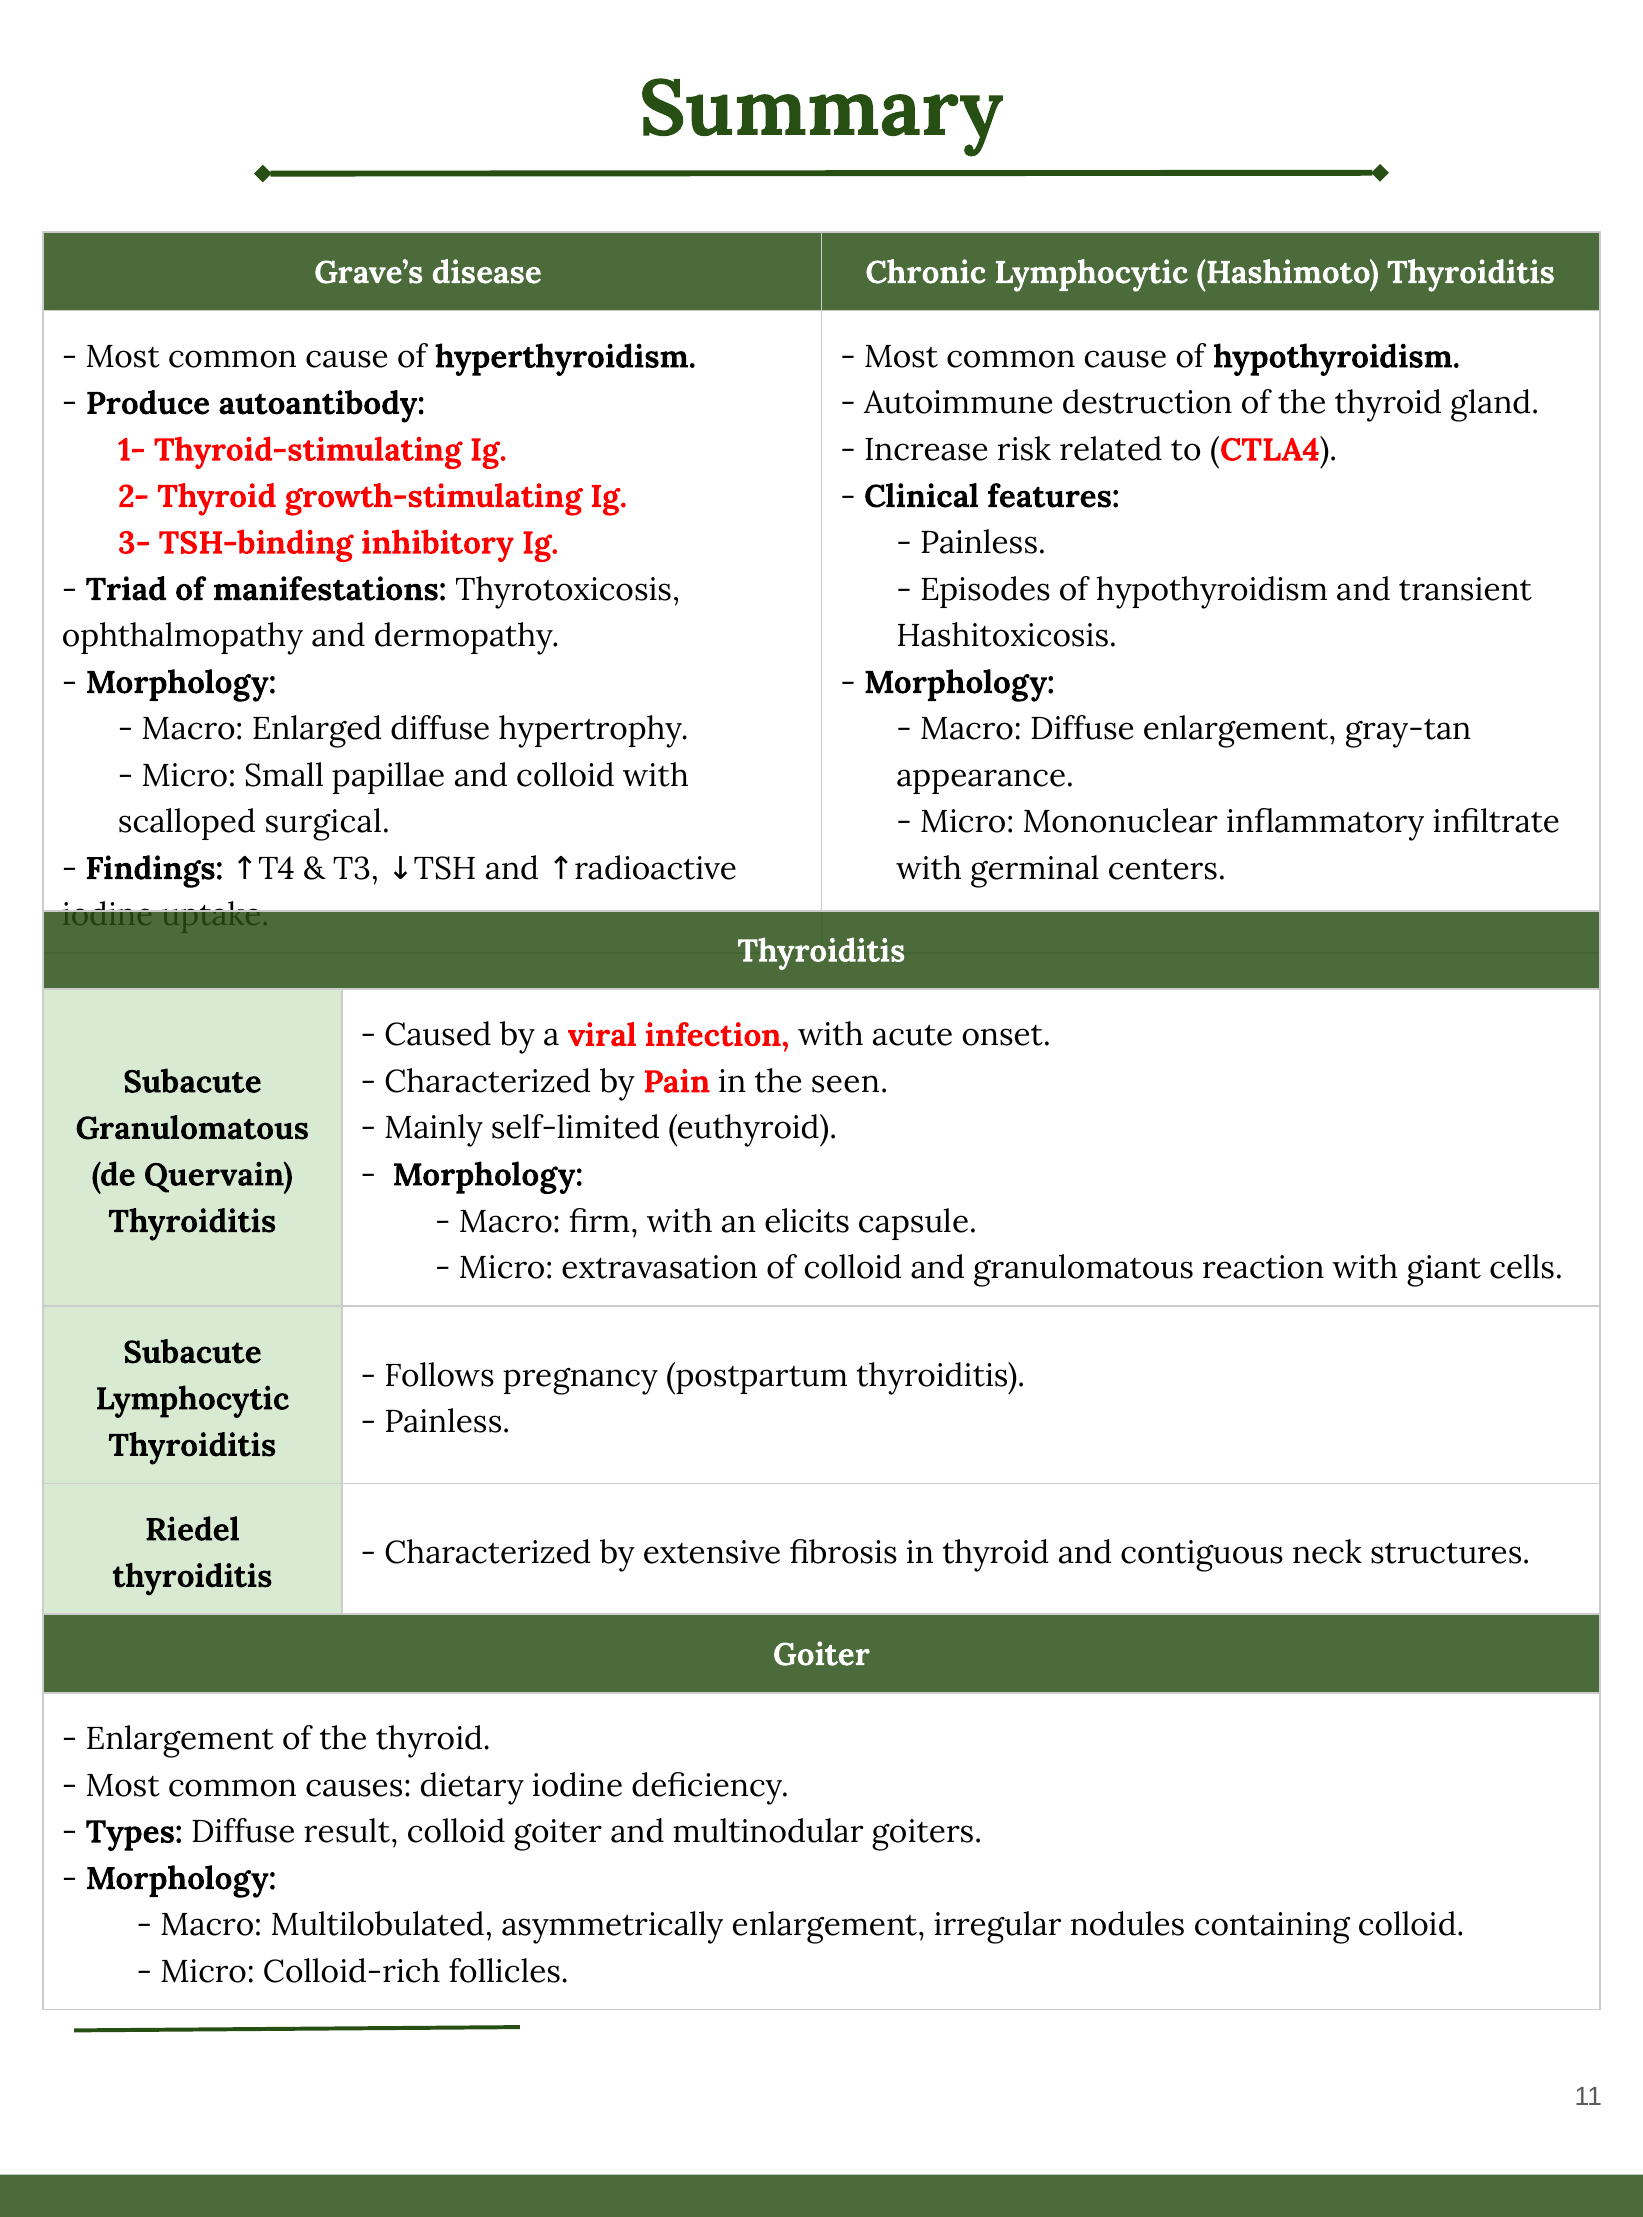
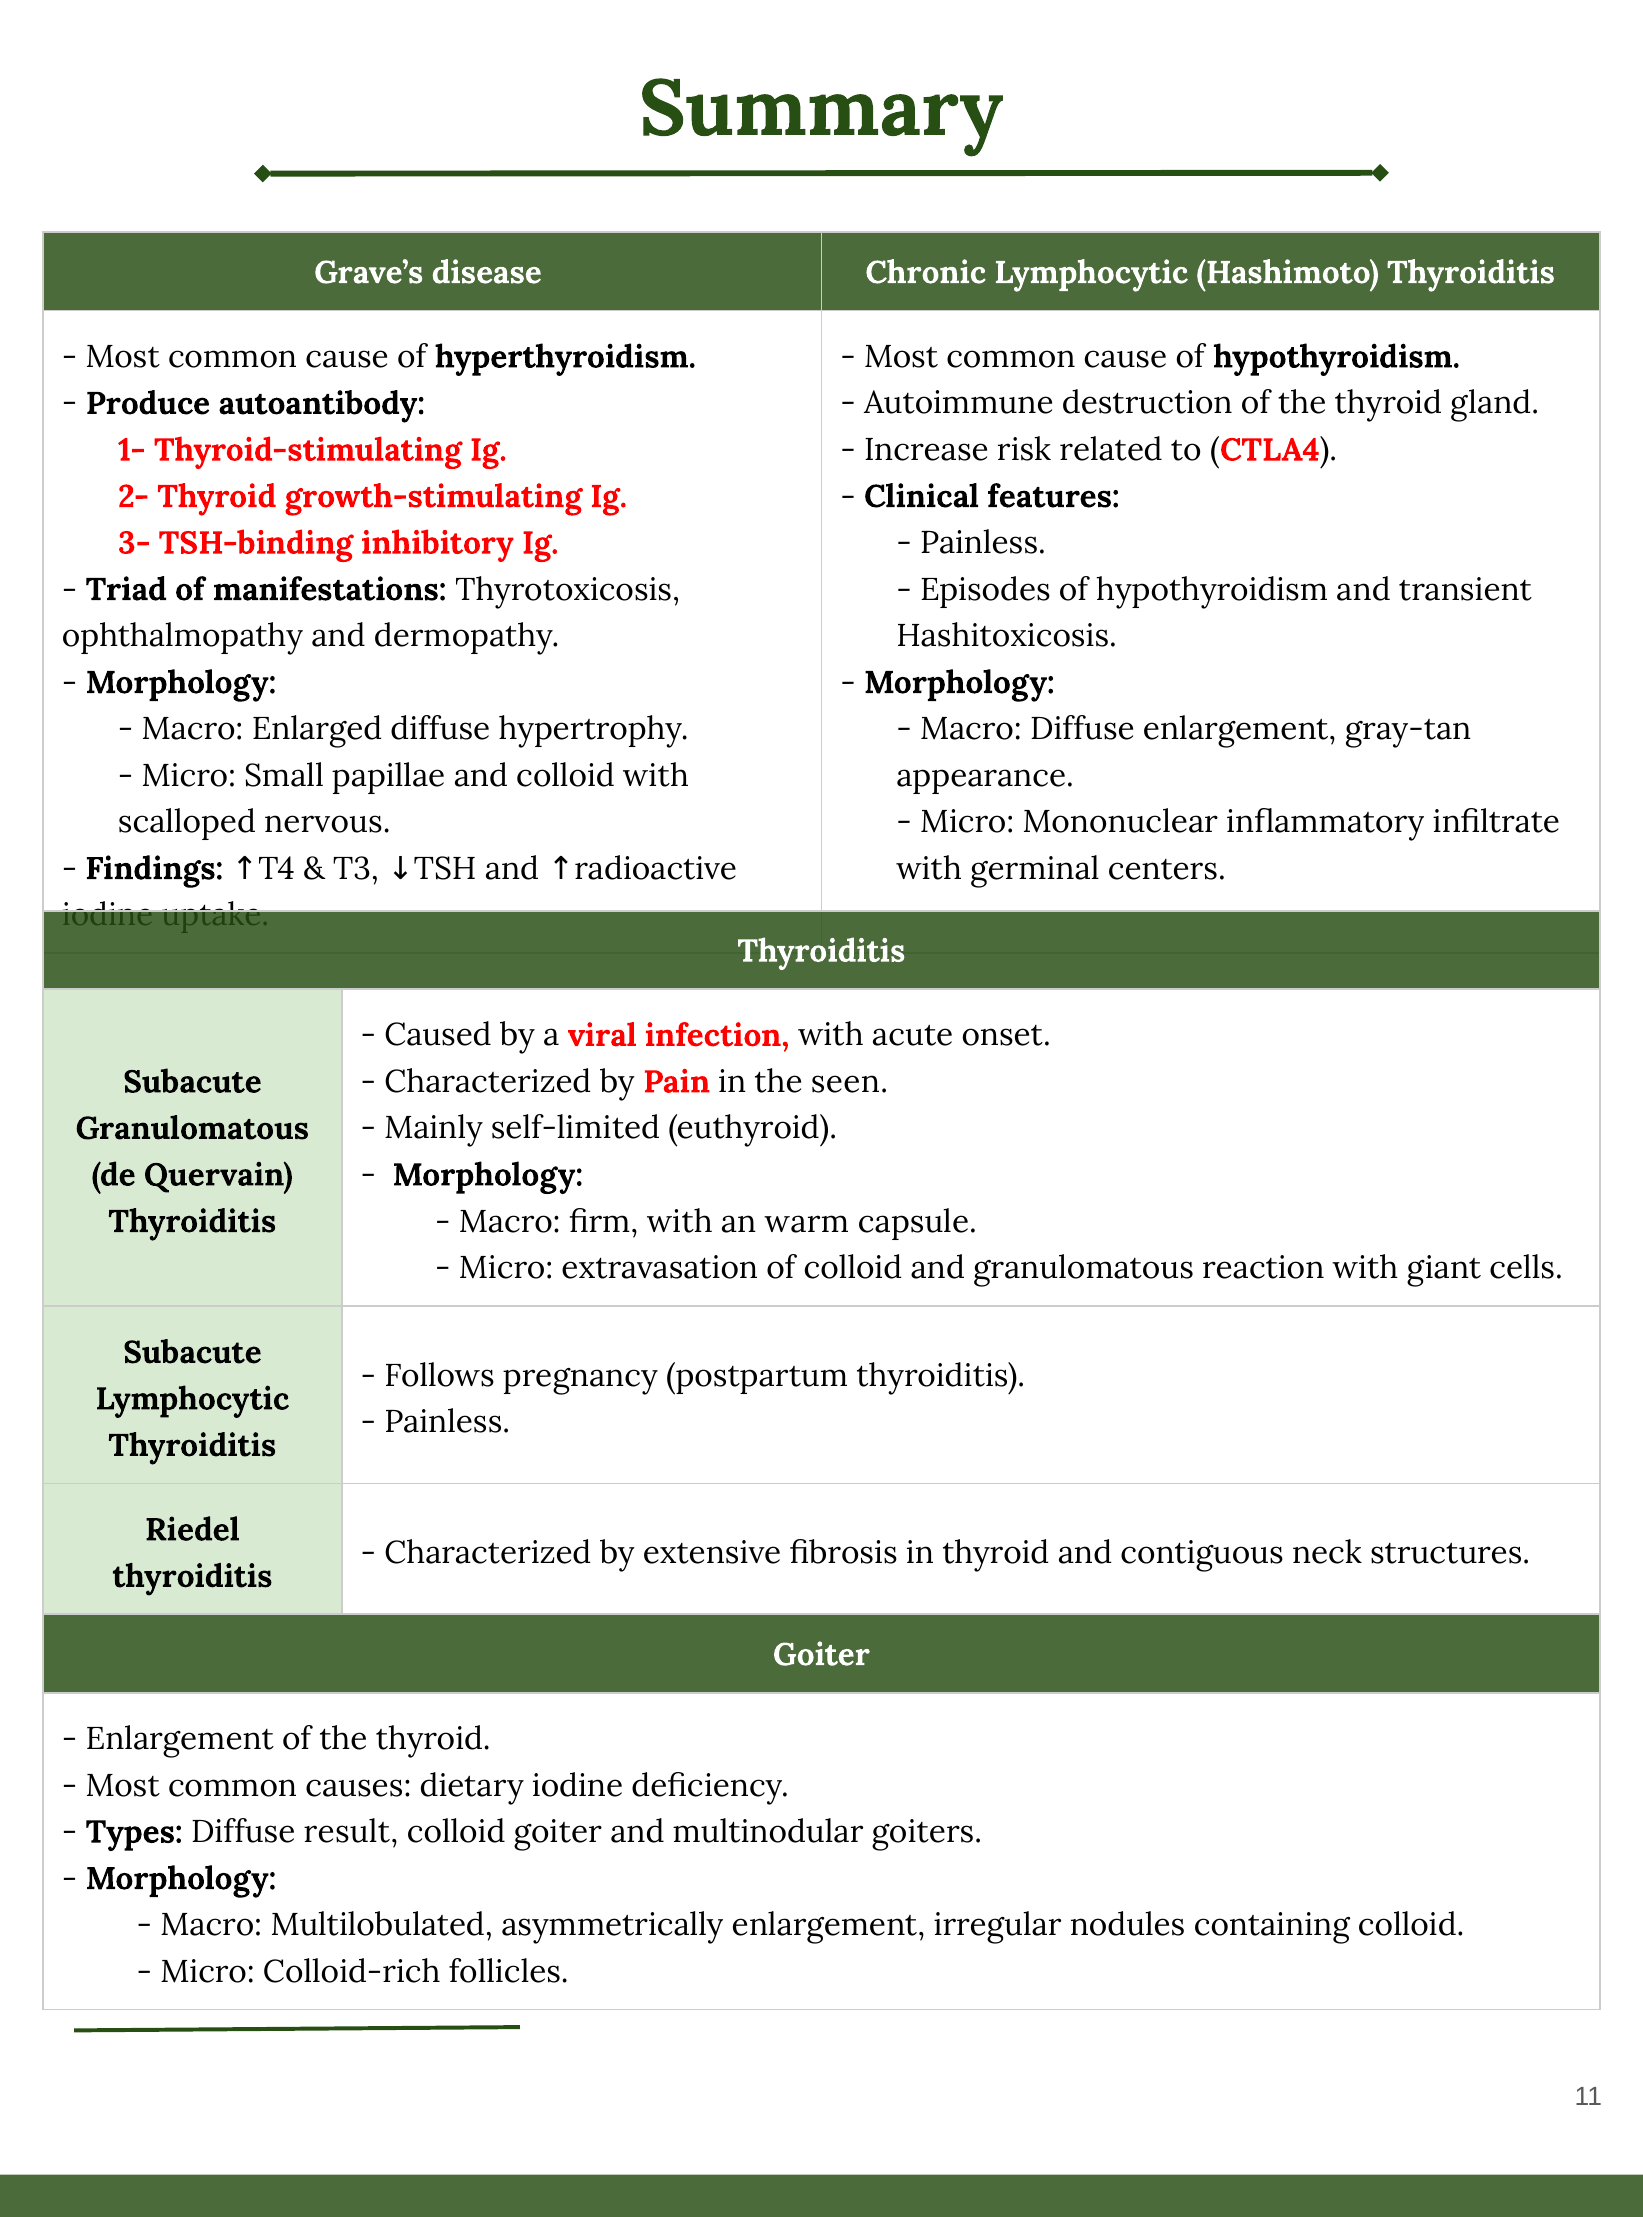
surgical: surgical -> nervous (327, 822)
elicits: elicits -> warm (807, 1222)
